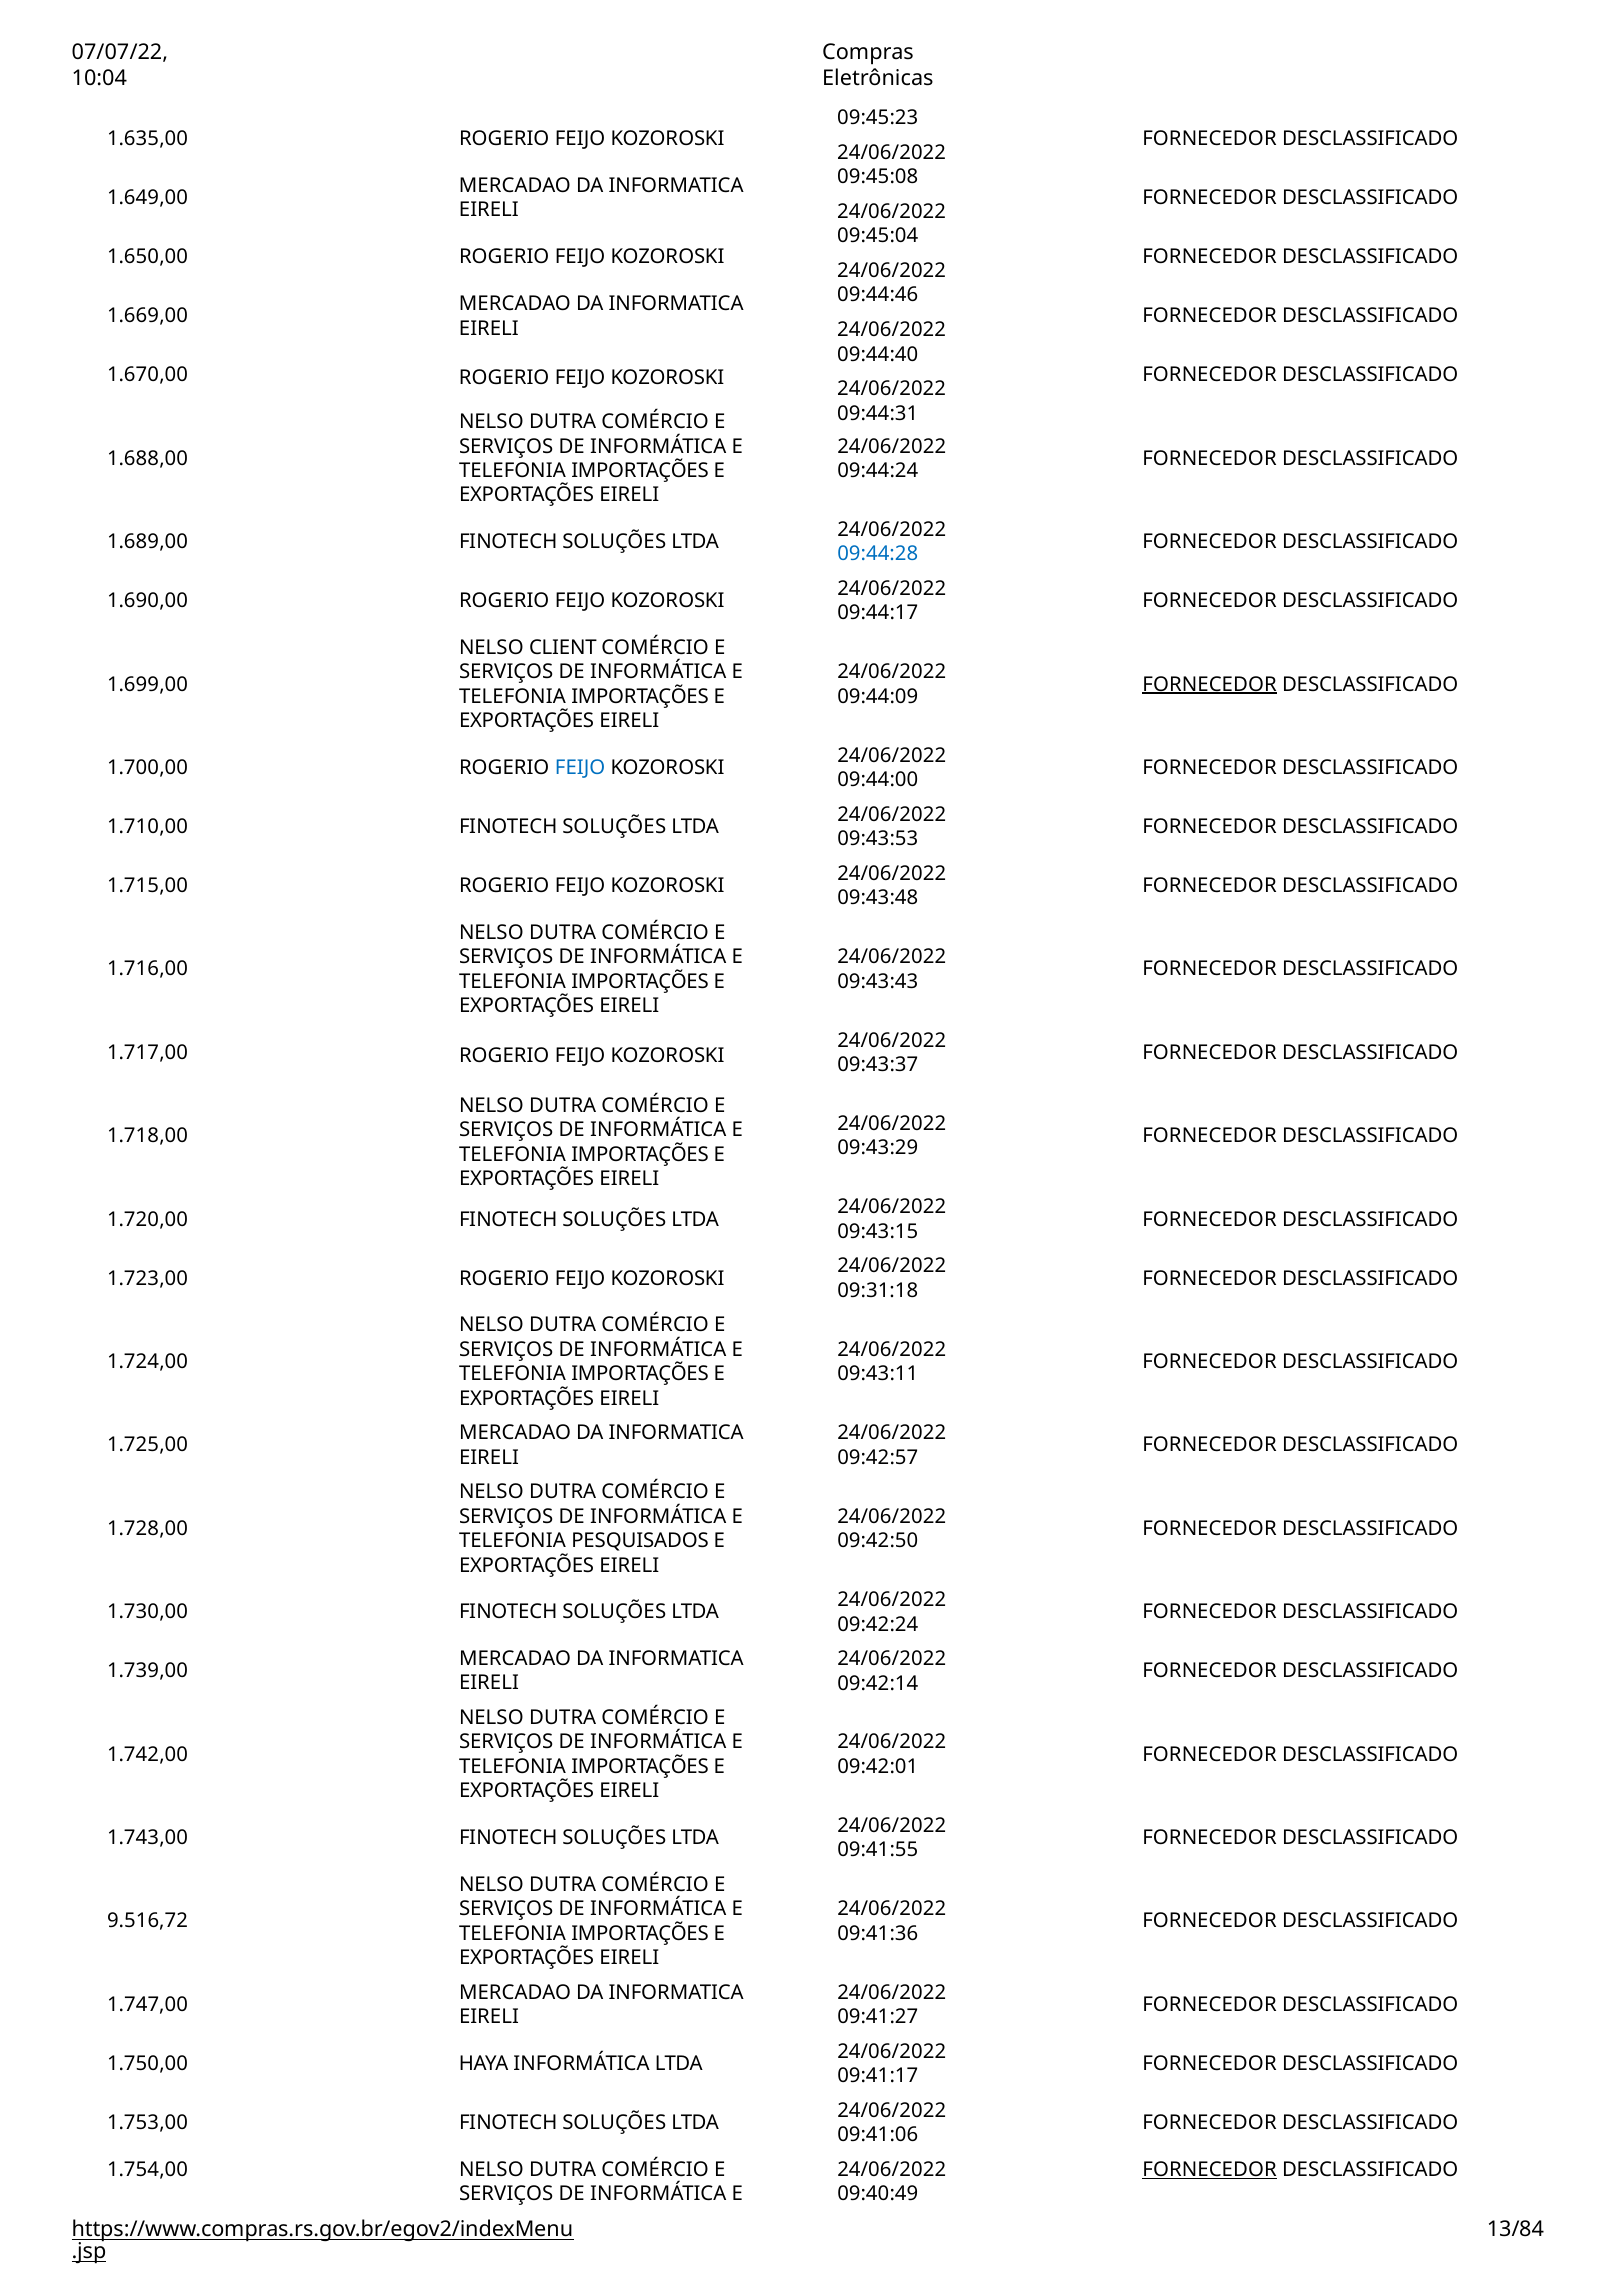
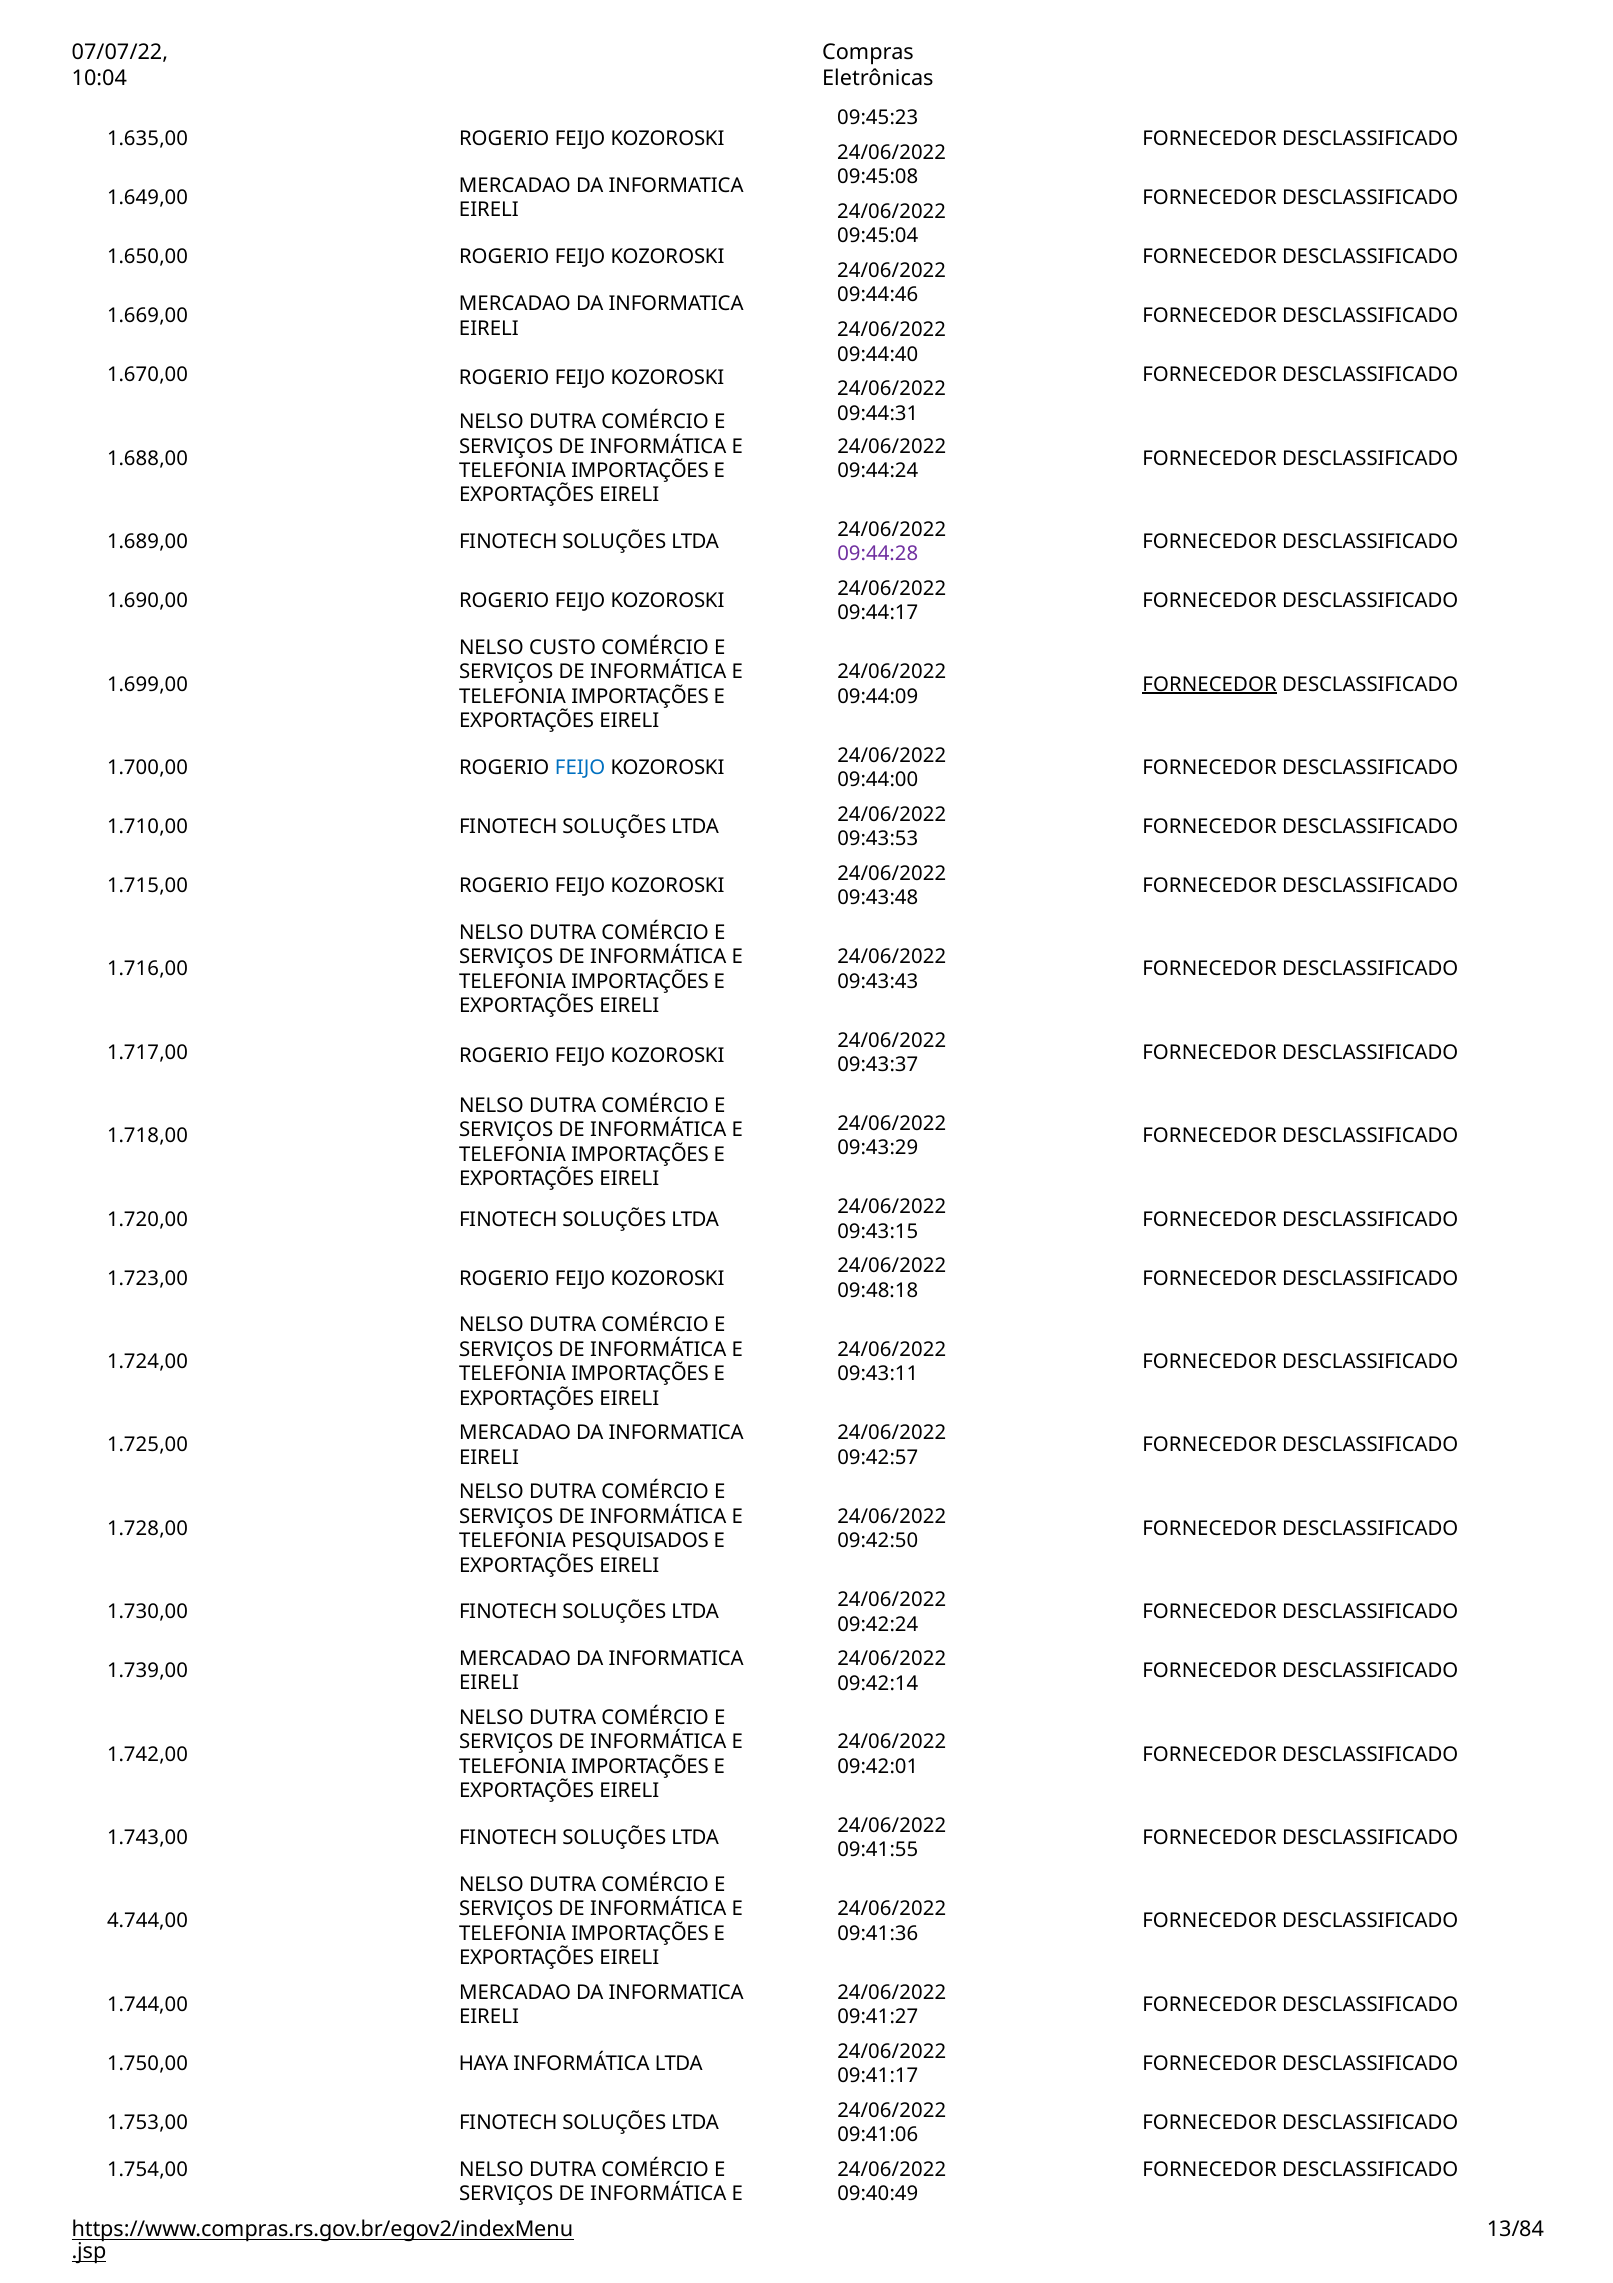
09:44:28 colour: blue -> purple (878, 554)
CLIENT: CLIENT -> CUSTO (563, 648)
09:31:18: 09:31:18 -> 09:48:18 (878, 1290)
9.516,72: 9.516,72 -> 4.744,00 (148, 1921)
1.747,00: 1.747,00 -> 1.744,00 (148, 2004)
FORNECEDOR underline: present -> none (1210, 2169)
